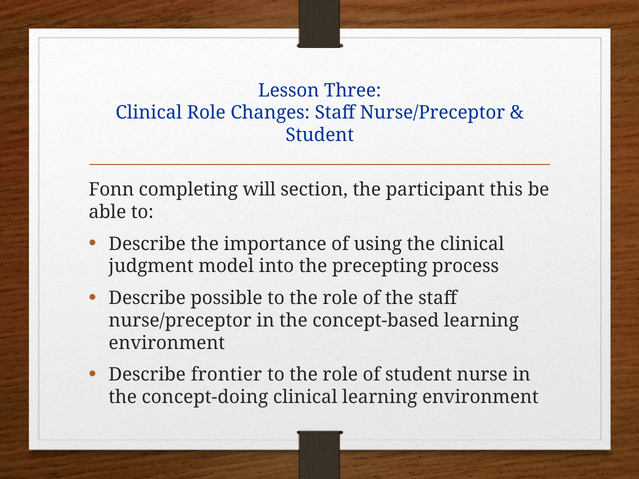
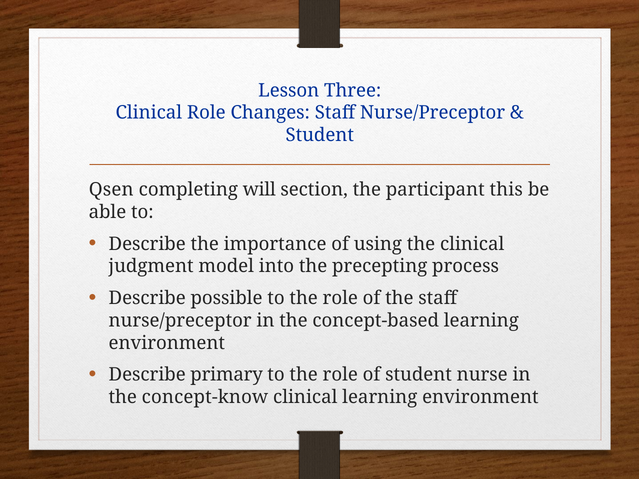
Fonn: Fonn -> Qsen (111, 190)
frontier: frontier -> primary (227, 375)
concept-doing: concept-doing -> concept-know (205, 397)
